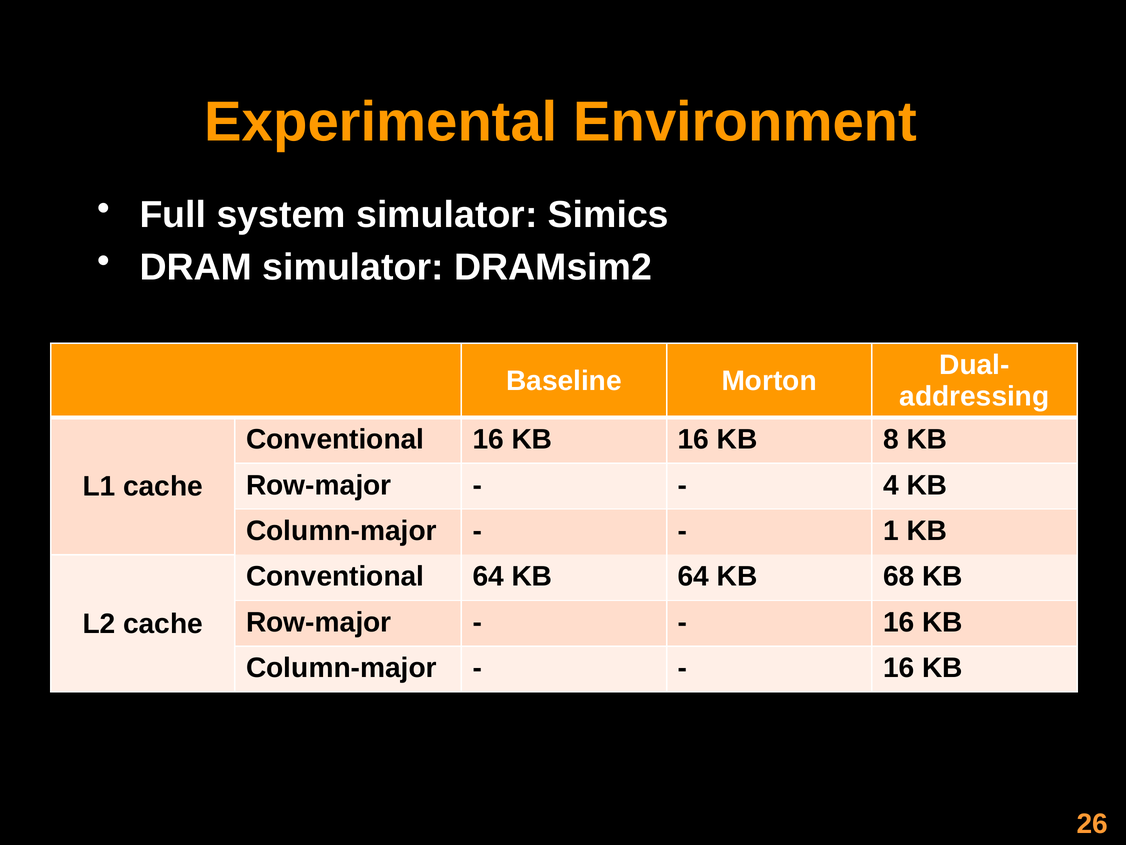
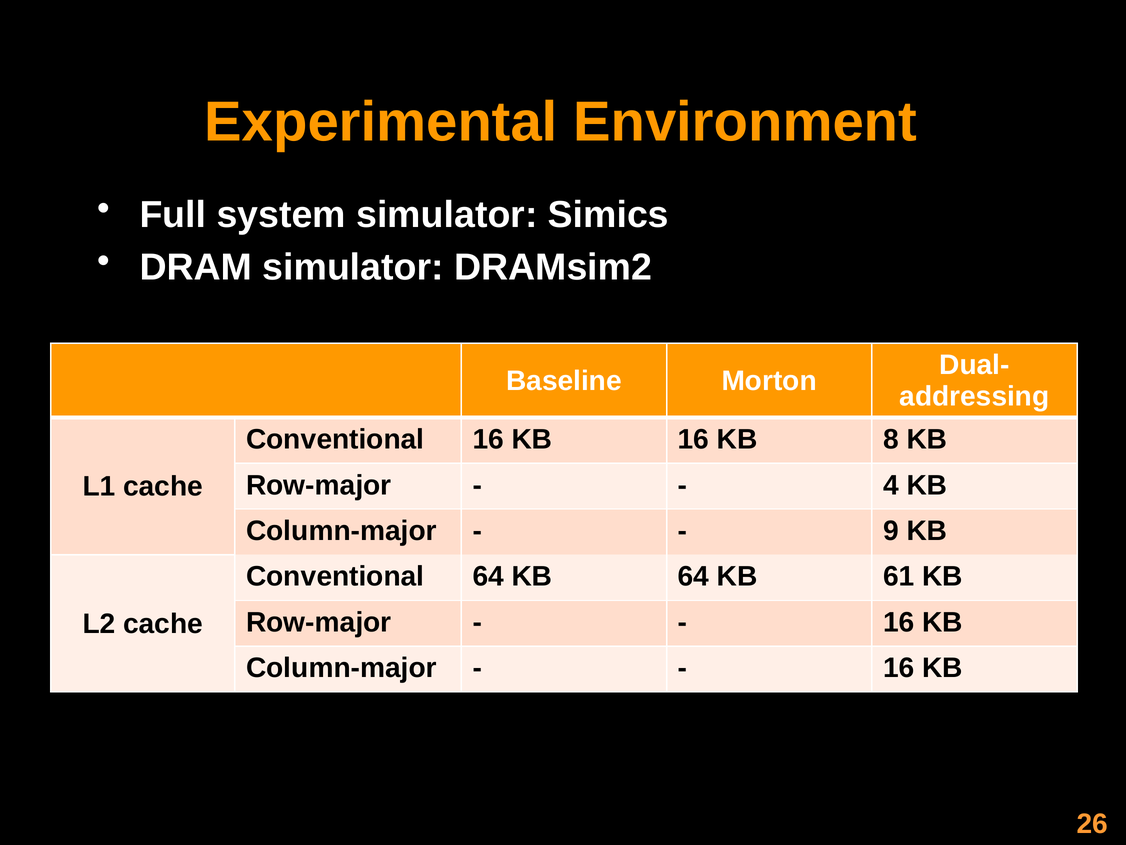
1: 1 -> 9 (891, 531)
68: 68 -> 61 (899, 576)
